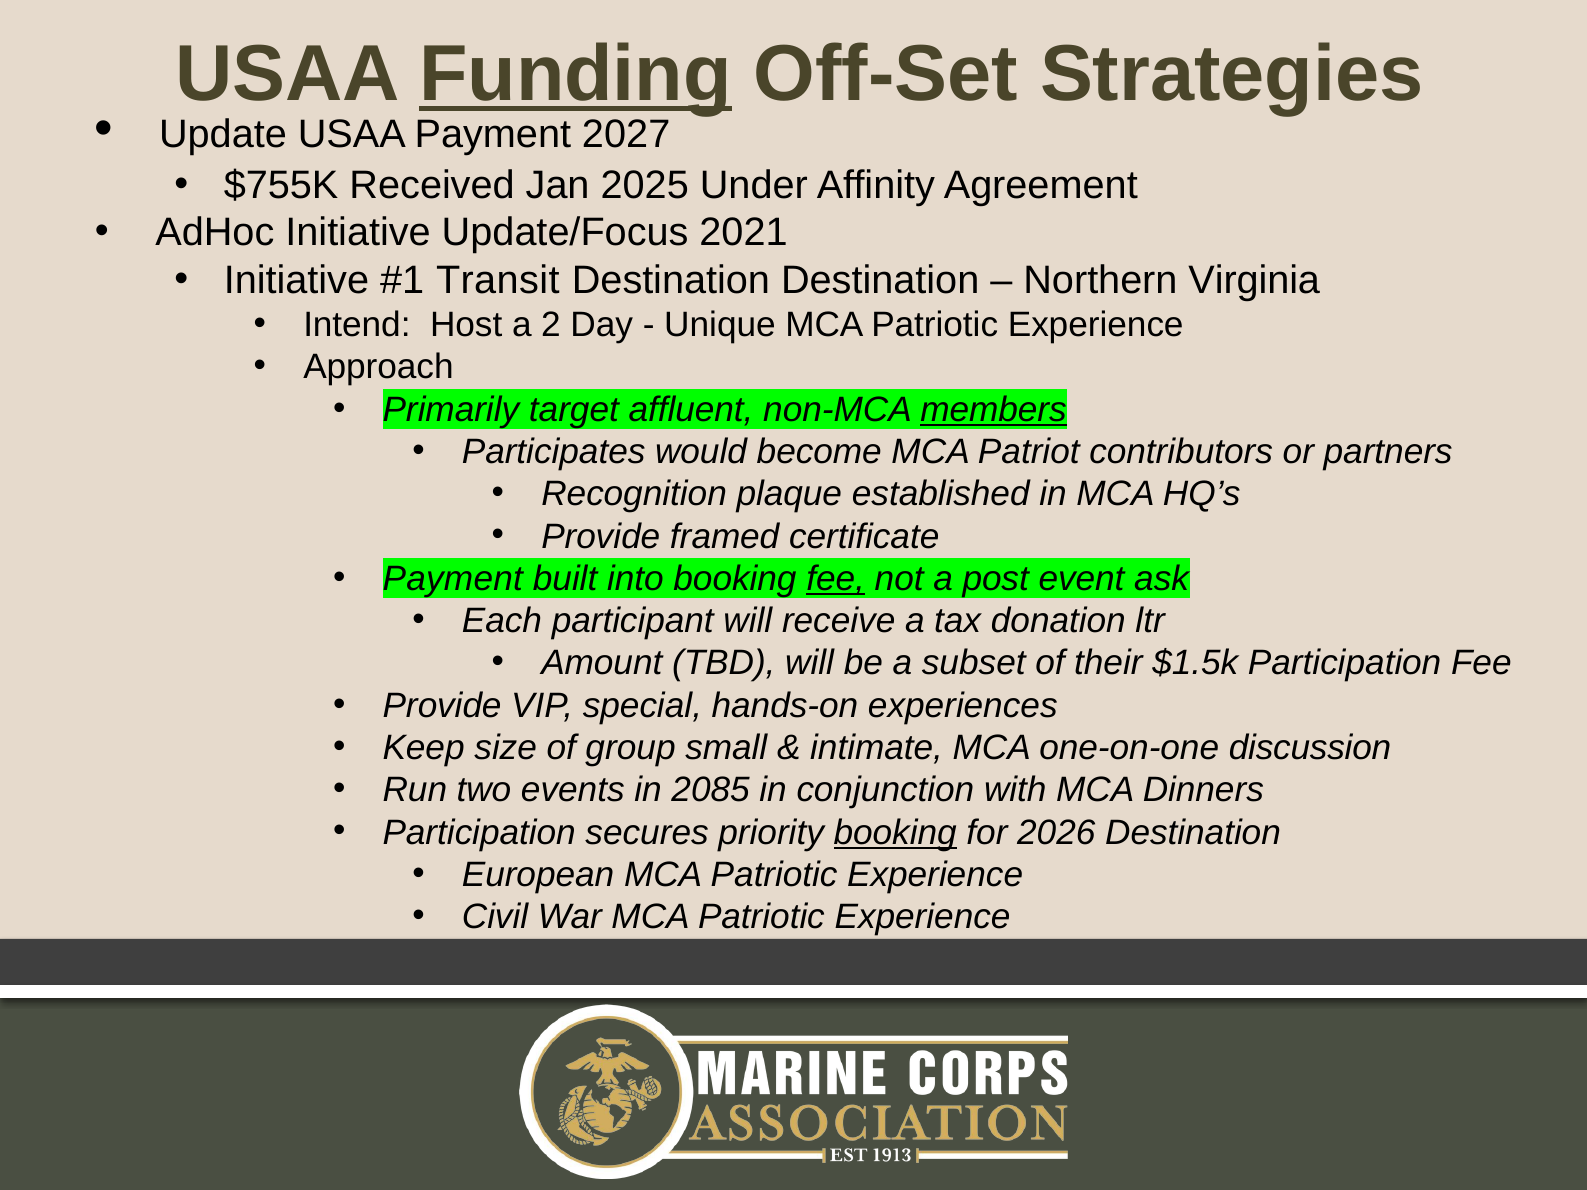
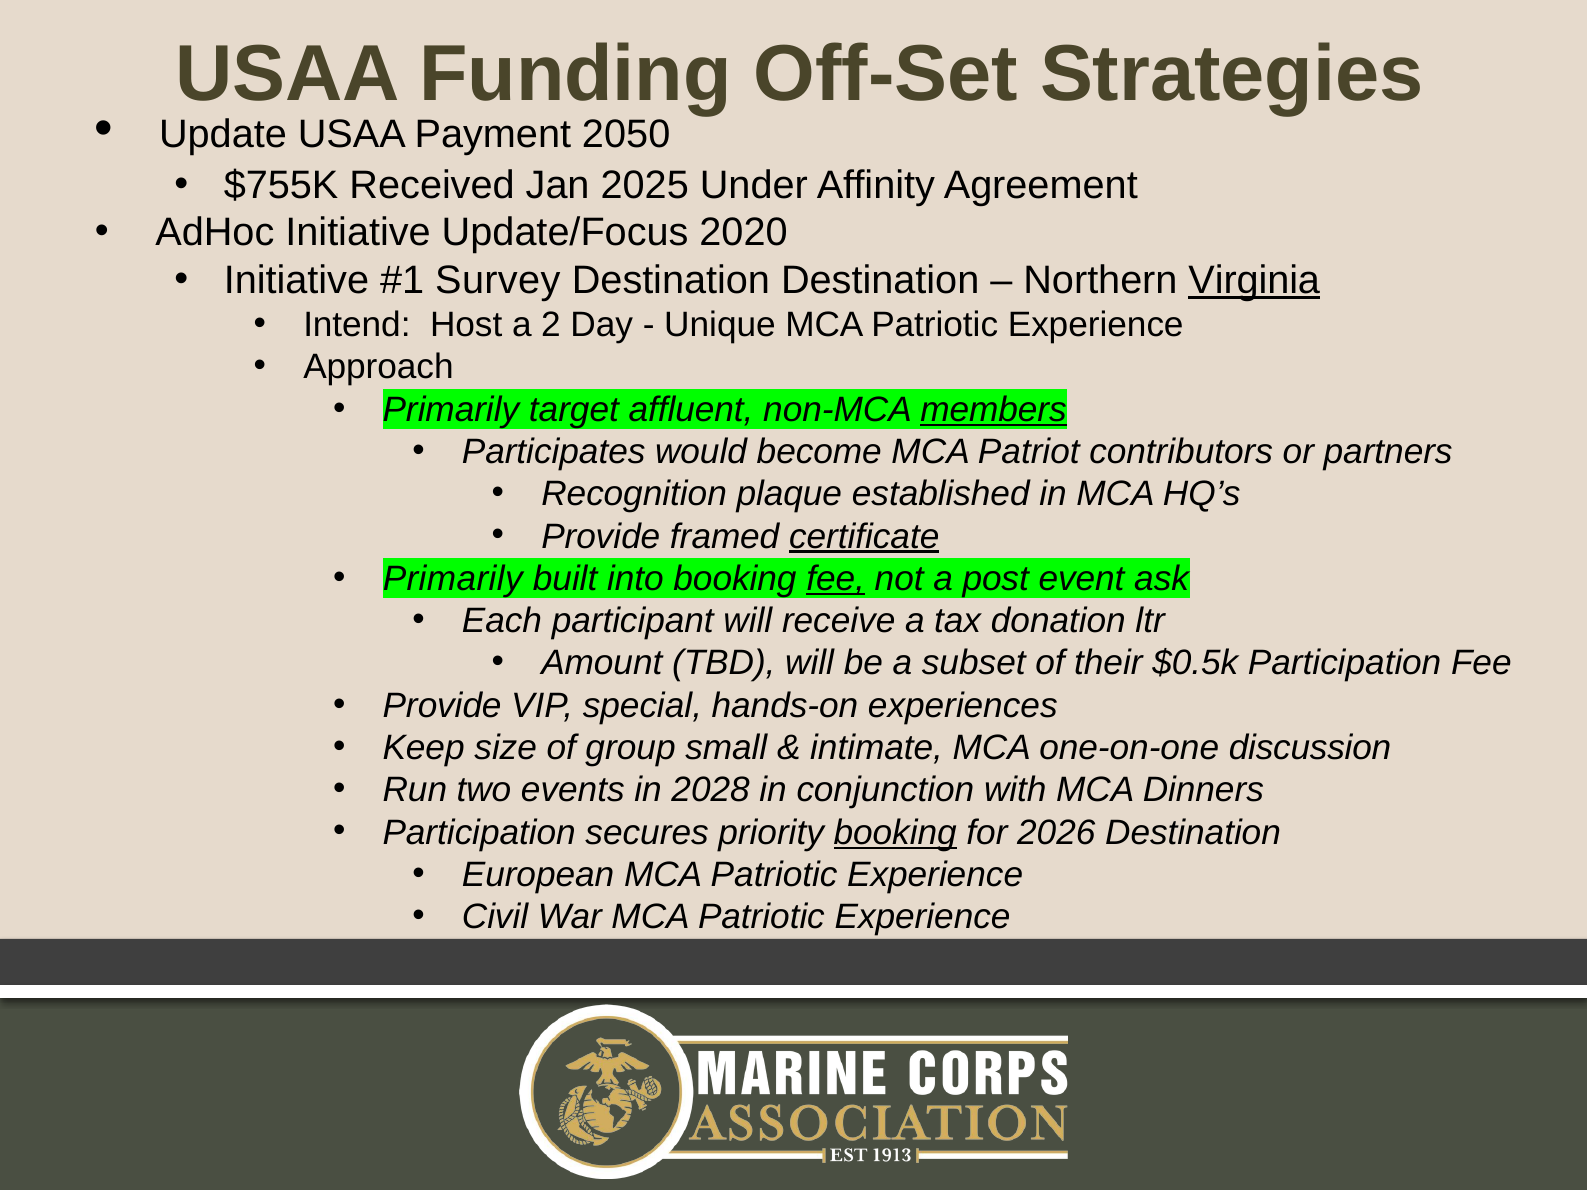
Funding underline: present -> none (576, 74)
2027: 2027 -> 2050 (626, 135)
2021: 2021 -> 2020 (744, 233)
Transit: Transit -> Survey (498, 280)
Virginia underline: none -> present (1254, 280)
certificate underline: none -> present (864, 537)
Payment: Payment -> Primarily (453, 579)
$1.5k: $1.5k -> $0.5k (1195, 663)
2085: 2085 -> 2028 (711, 790)
